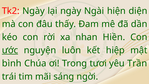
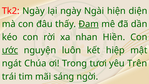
Đam underline: none -> present (89, 24)
bình: bình -> ngát (12, 63)
Trần: Trần -> Trên (137, 63)
